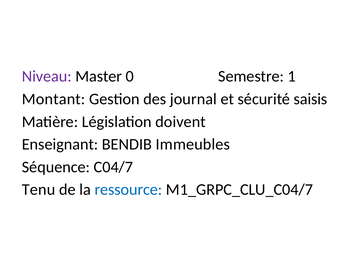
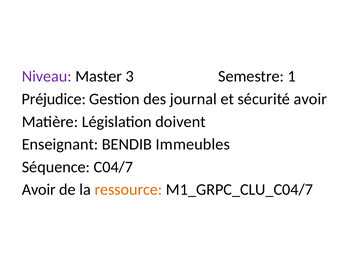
0: 0 -> 3 (130, 76)
Montant: Montant -> Préjudice (54, 99)
sécurité saisis: saisis -> avoir (310, 99)
Tenu: Tenu -> Avoir (39, 190)
ressource colour: blue -> orange (128, 190)
